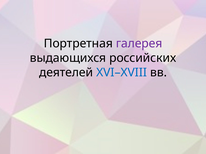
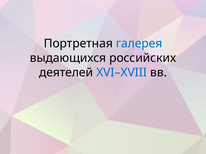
галерея colour: purple -> blue (139, 44)
